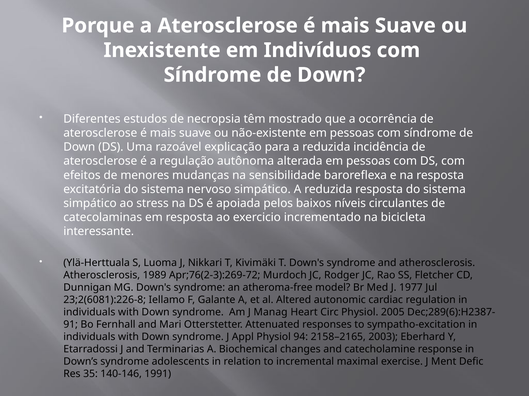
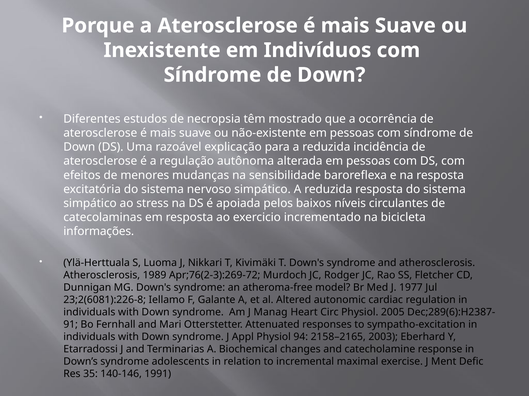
interessante: interessante -> informações (99, 232)
